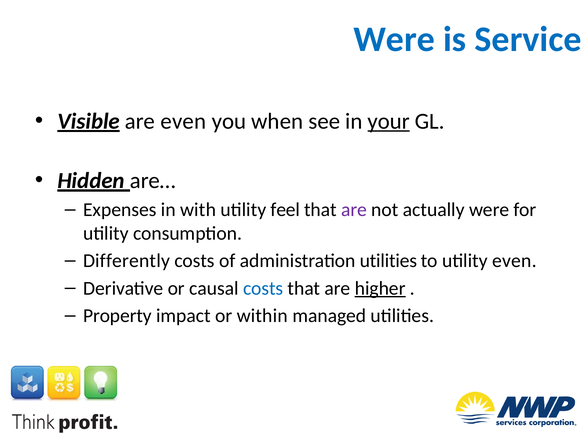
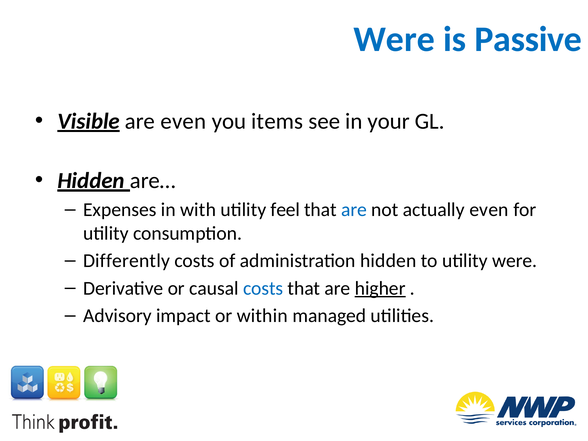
Service: Service -> Passive (528, 39)
when: when -> items (277, 121)
your underline: present -> none (389, 121)
are colour: purple -> blue (354, 210)
actually were: were -> even (489, 210)
administration utilities: utilities -> hidden (388, 261)
utility even: even -> were (515, 261)
Property: Property -> Advisory (117, 316)
